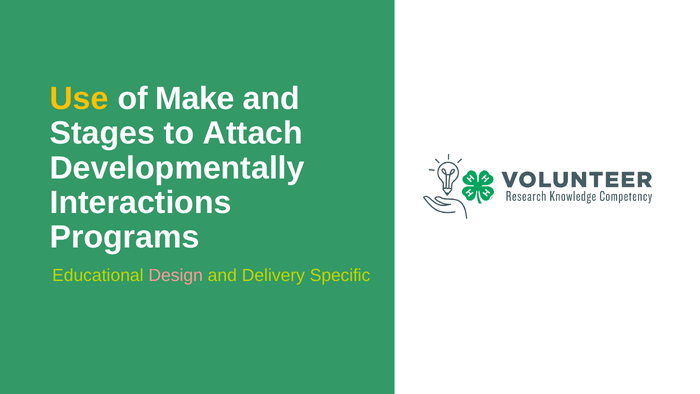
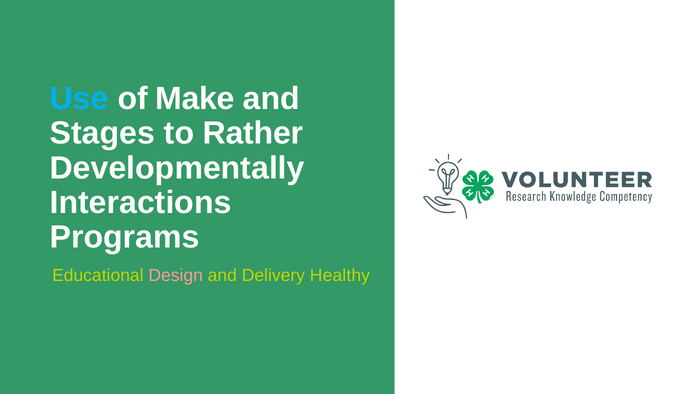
Use colour: yellow -> light blue (79, 99)
Attach: Attach -> Rather (253, 133)
Specific: Specific -> Healthy (340, 275)
